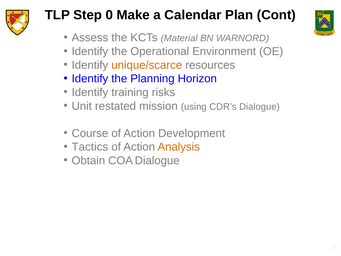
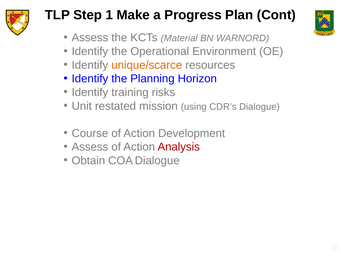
0: 0 -> 1 (109, 15)
Calendar: Calendar -> Progress (193, 15)
Tactics: Tactics -> Assess (90, 147)
Analysis colour: orange -> red (179, 147)
